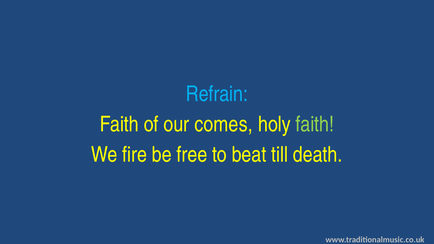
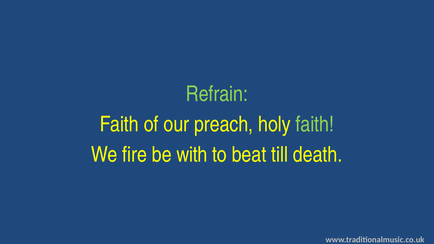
Refrain colour: light blue -> light green (217, 94)
comes: comes -> preach (224, 124)
free: free -> with (192, 155)
